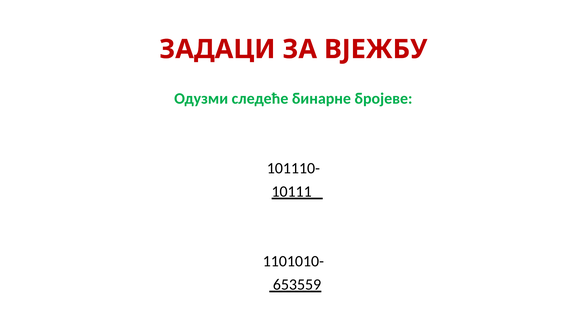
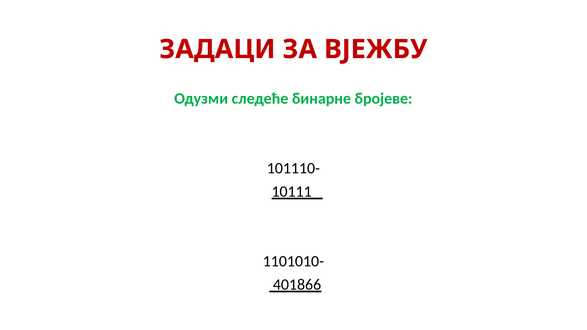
653559: 653559 -> 401866 (297, 285)
